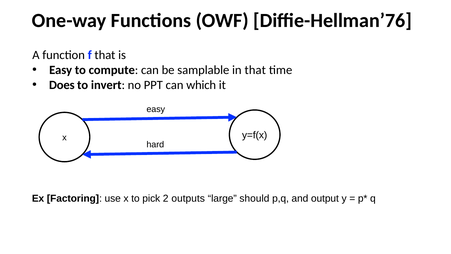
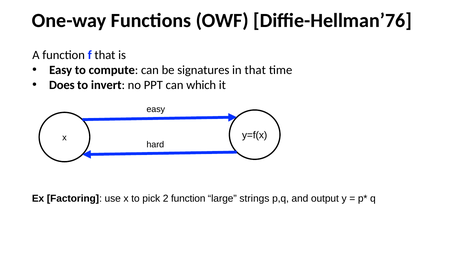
samplable: samplable -> signatures (203, 70)
2 outputs: outputs -> function (188, 198)
should: should -> strings (254, 198)
